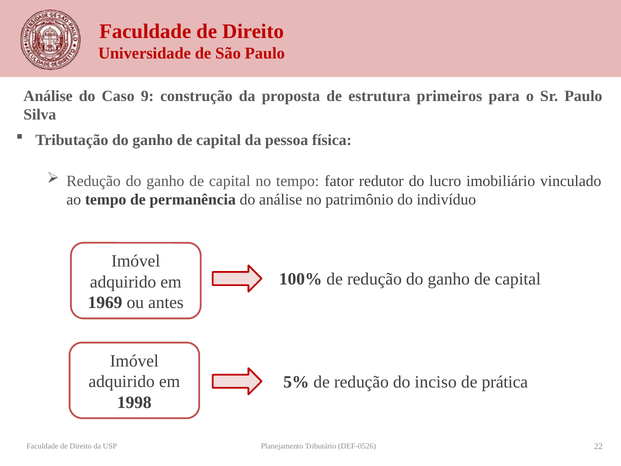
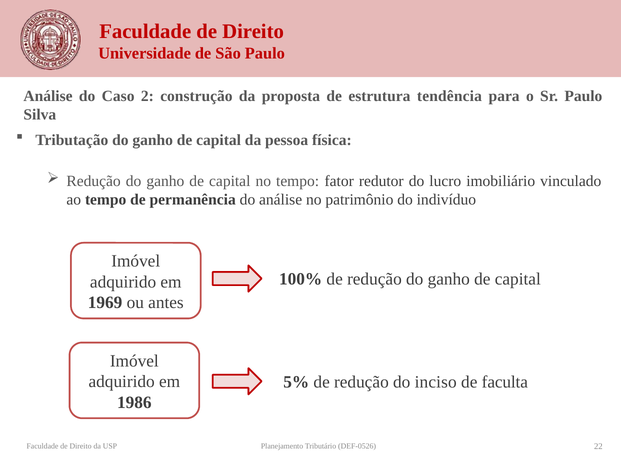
9: 9 -> 2 (147, 96)
primeiros: primeiros -> tendência (449, 96)
prática: prática -> faculta (505, 382)
1998: 1998 -> 1986 (134, 402)
